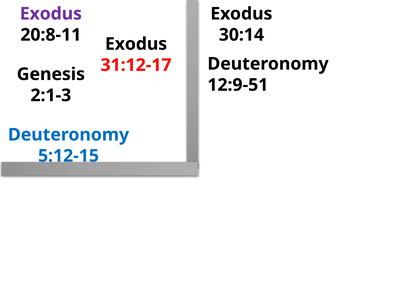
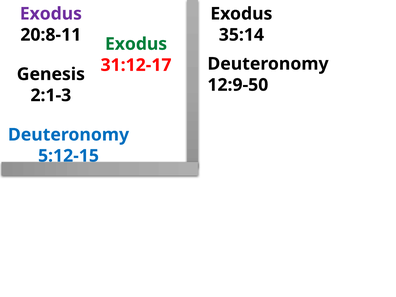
30:14: 30:14 -> 35:14 (241, 35)
Exodus colour: black -> green (136, 44)
12:9-51: 12:9-51 -> 12:9-50 (238, 85)
